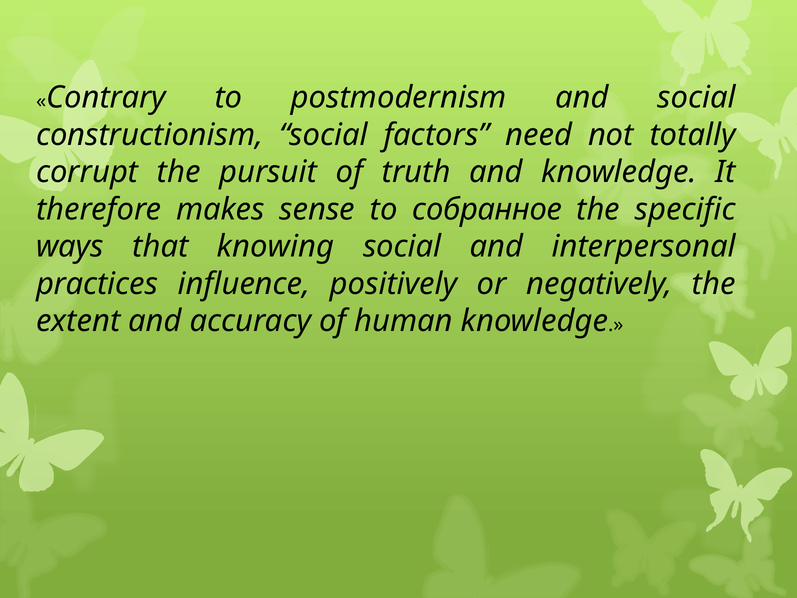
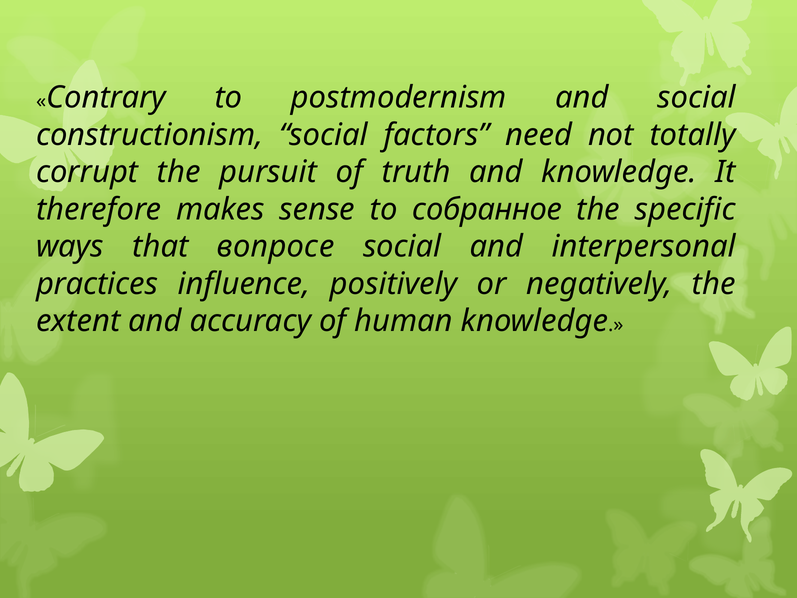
knowing: knowing -> вопросе (276, 246)
